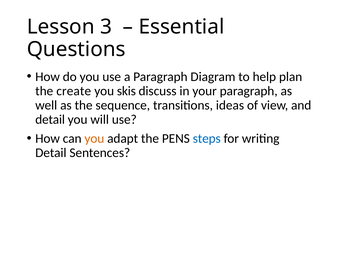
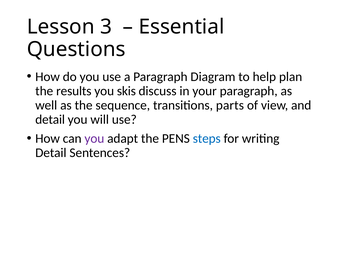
create: create -> results (74, 91)
ideas: ideas -> parts (230, 105)
you colour: orange -> purple (94, 139)
